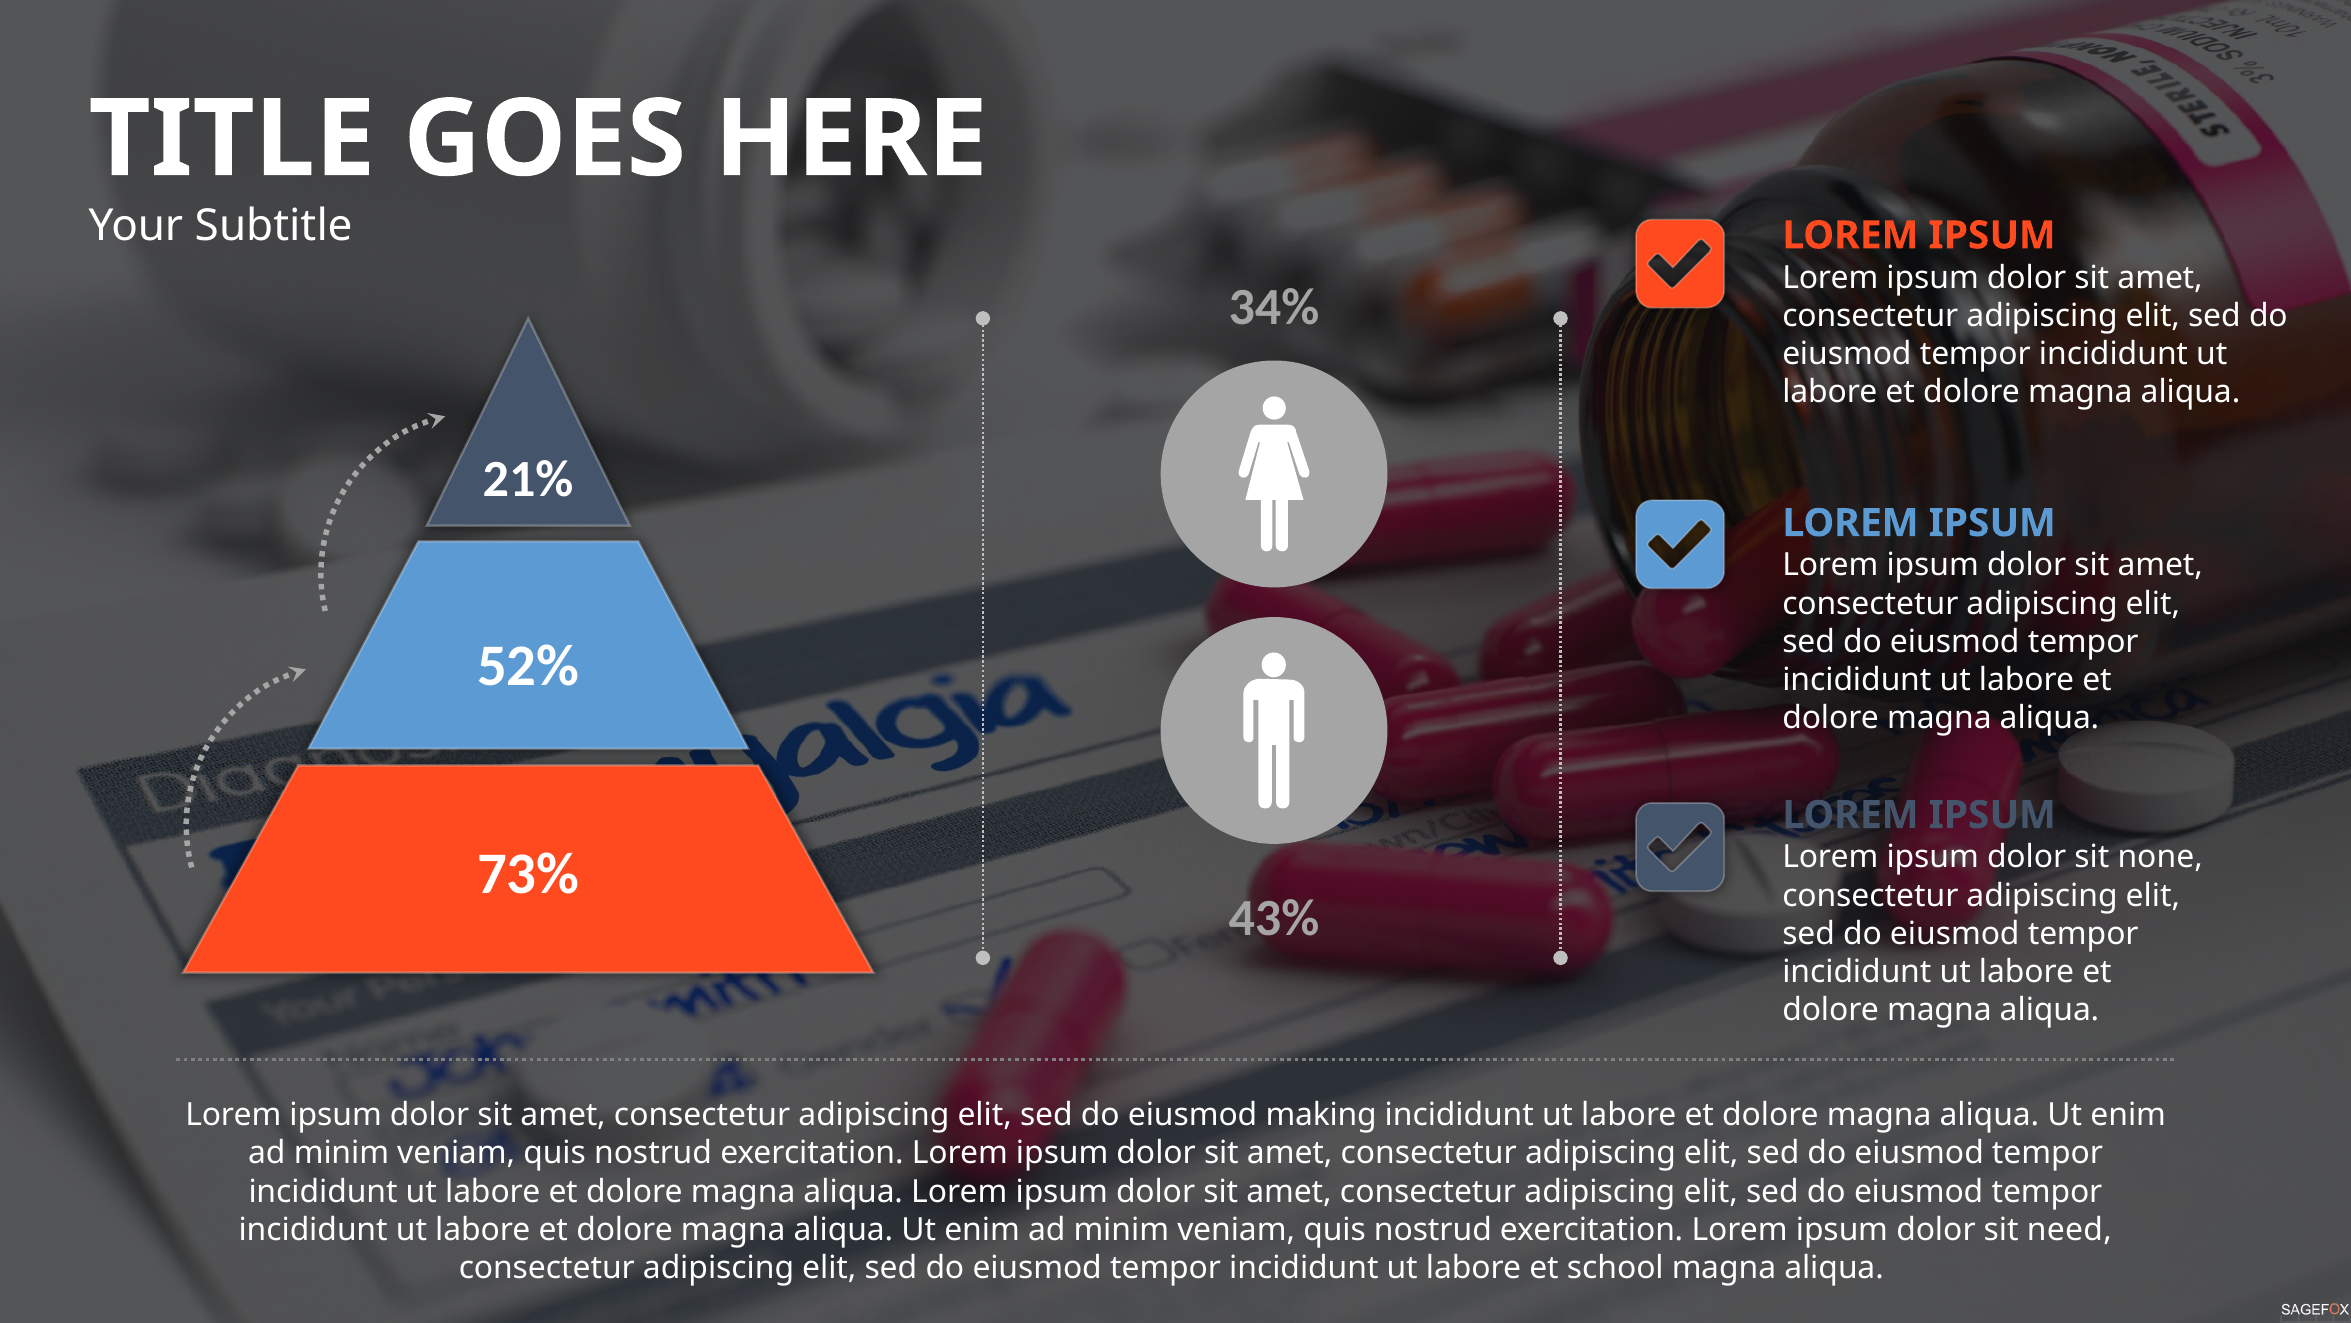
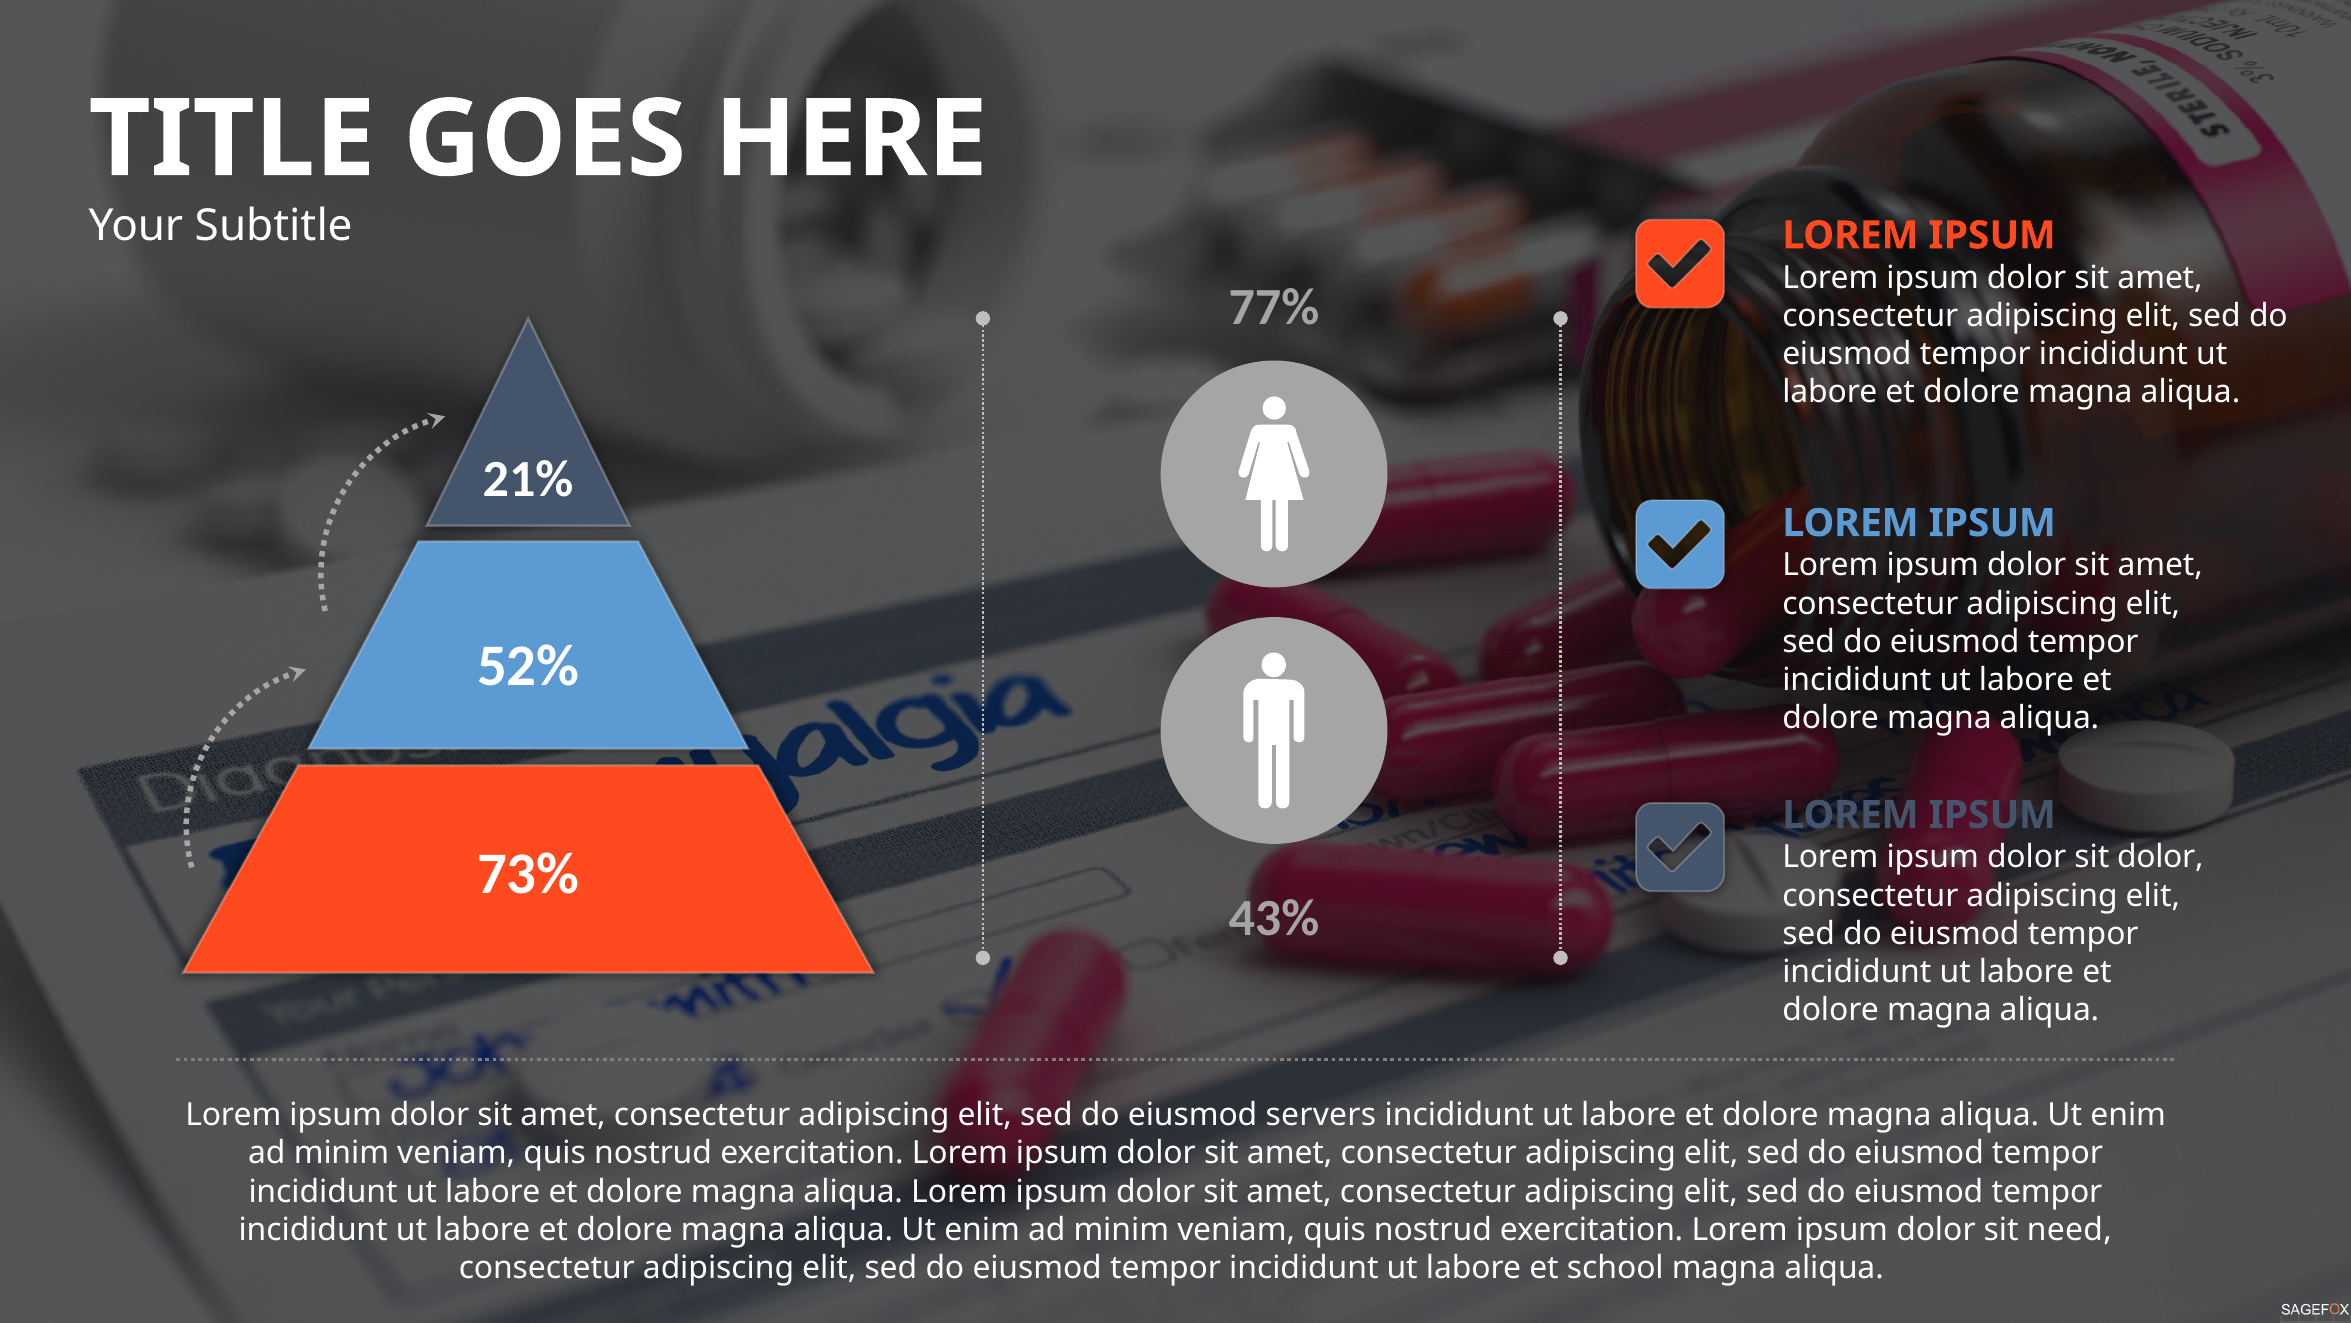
34%: 34% -> 77% (1274, 307)
sit none: none -> dolor (2160, 857)
making: making -> servers (1321, 1115)
